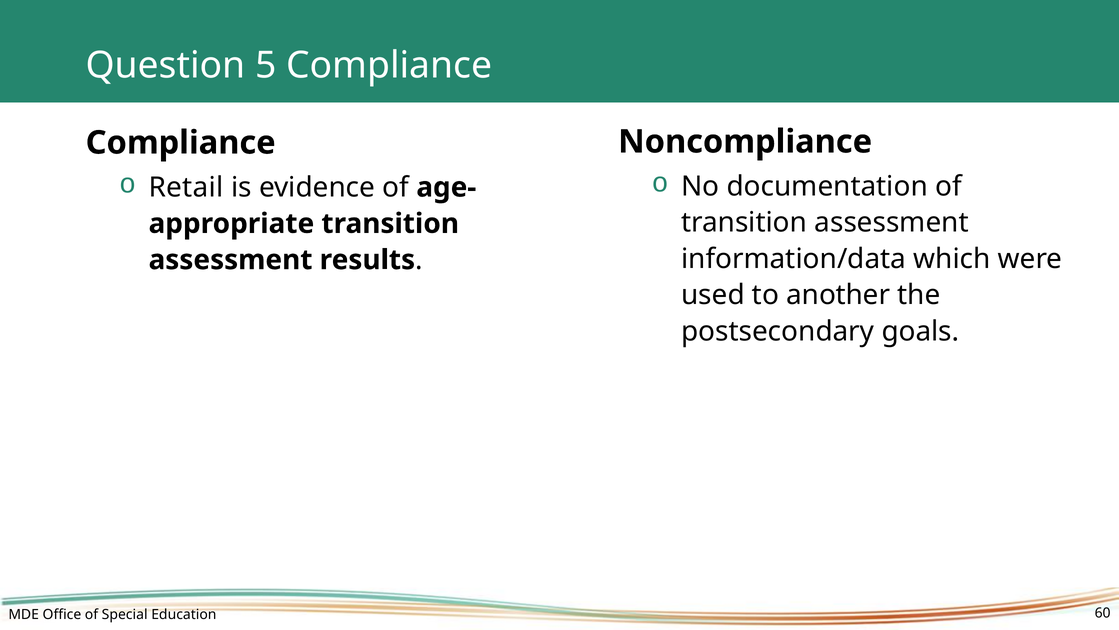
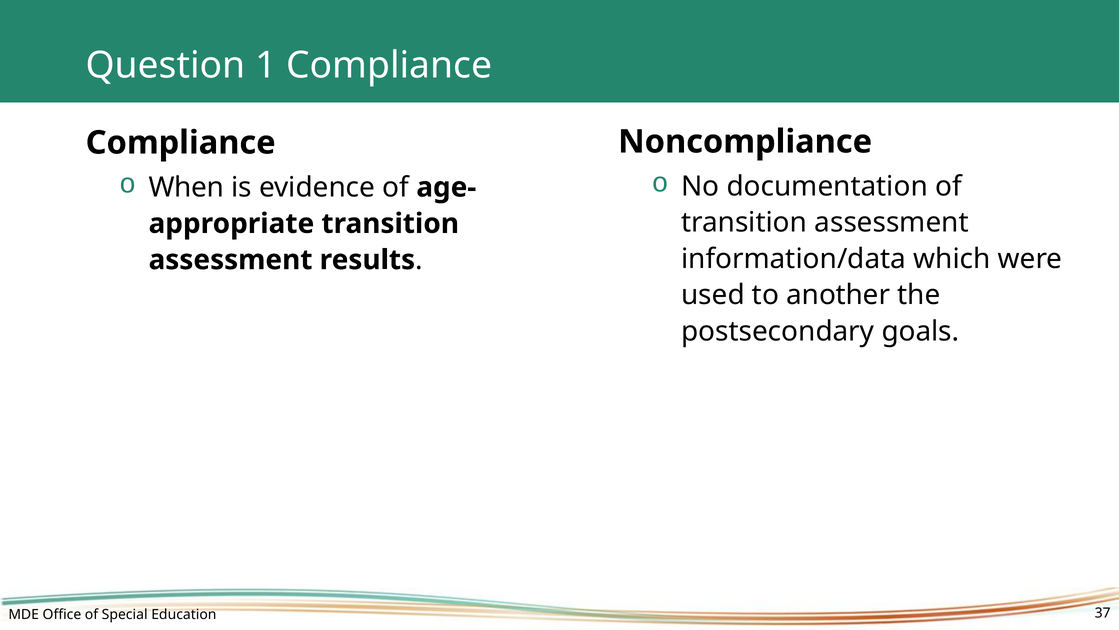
5: 5 -> 1 (266, 65)
Retail: Retail -> When (186, 187)
60: 60 -> 37 (1103, 613)
